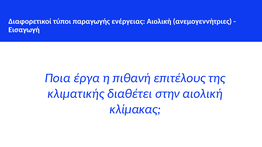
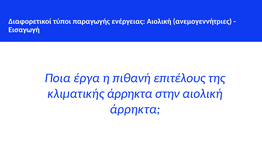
κλιματικής διαθέτει: διαθέτει -> άρρηκτα (130, 94)
κλίμακας: κλίμακας -> άρρηκτα (135, 110)
